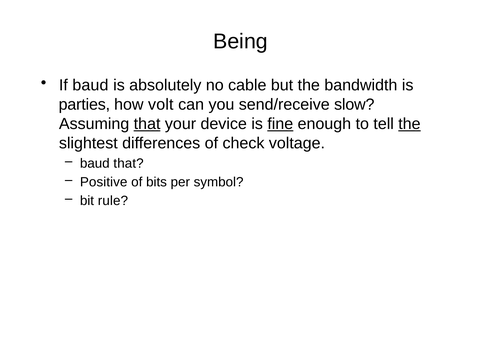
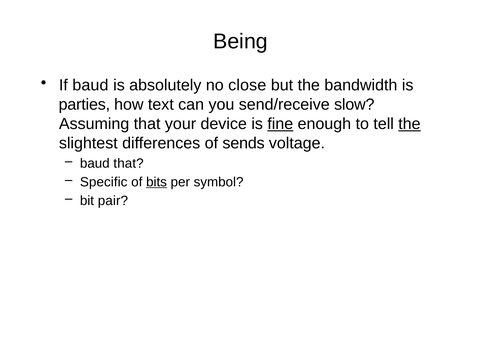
cable: cable -> close (247, 85)
volt: volt -> text (161, 105)
that underline: present -> none (147, 124)
check: check -> sends (244, 143)
Positive: Positive -> Specific (104, 182)
bits underline: none -> present (157, 182)
rule: rule -> pair (113, 201)
